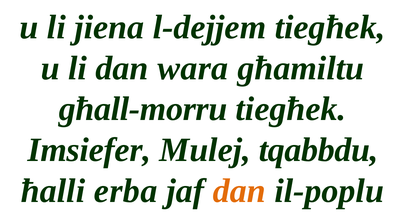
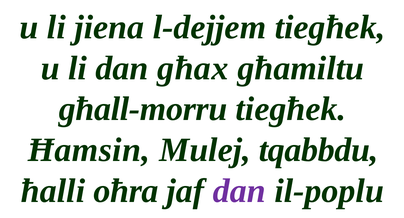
wara: wara -> għax (193, 68)
Imsiefer: Imsiefer -> Ħamsin (89, 150)
erba: erba -> oħra (126, 191)
dan colour: orange -> purple (239, 191)
